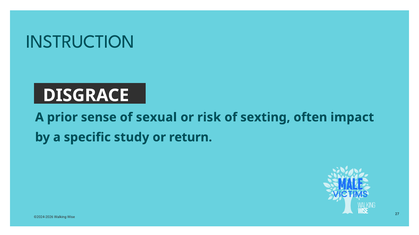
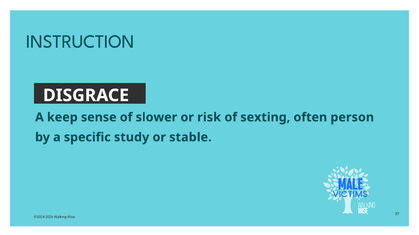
prior: prior -> keep (62, 118)
sexual: sexual -> slower (156, 118)
impact: impact -> person (352, 118)
return: return -> stable (190, 138)
